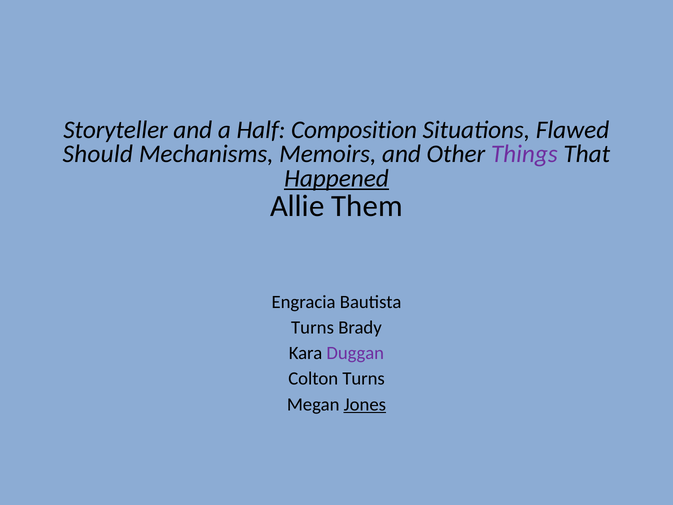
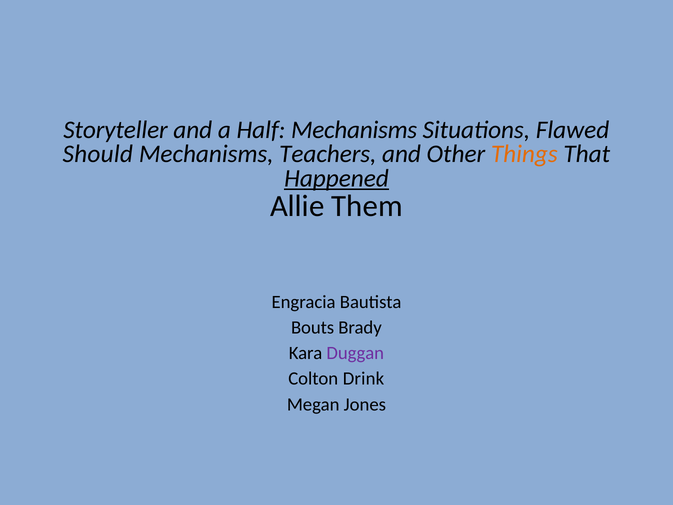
Half Composition: Composition -> Mechanisms (354, 130)
Memoirs: Memoirs -> Teachers (328, 154)
Things colour: purple -> orange (524, 154)
Turns: Turns -> Bouts (313, 327)
Colton Turns: Turns -> Drink (363, 379)
Jones underline: present -> none (365, 404)
